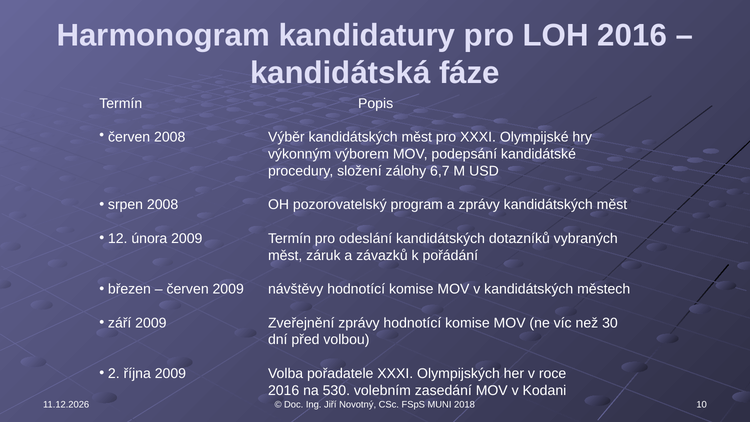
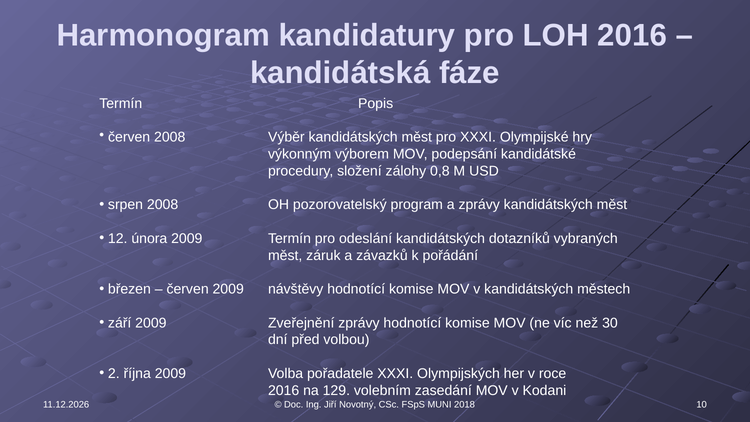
6,7: 6,7 -> 0,8 (440, 171)
530: 530 -> 129 (336, 390)
